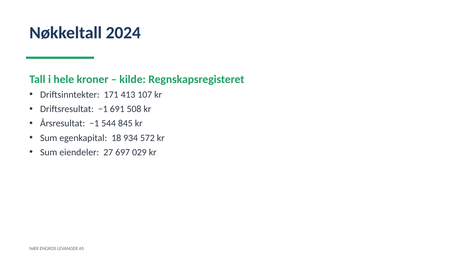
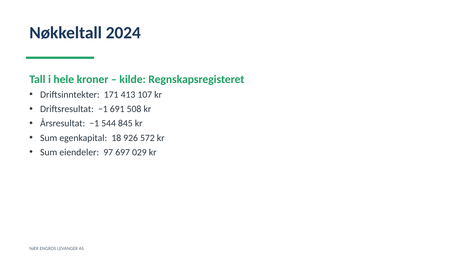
934: 934 -> 926 (131, 138)
27: 27 -> 97 (108, 152)
